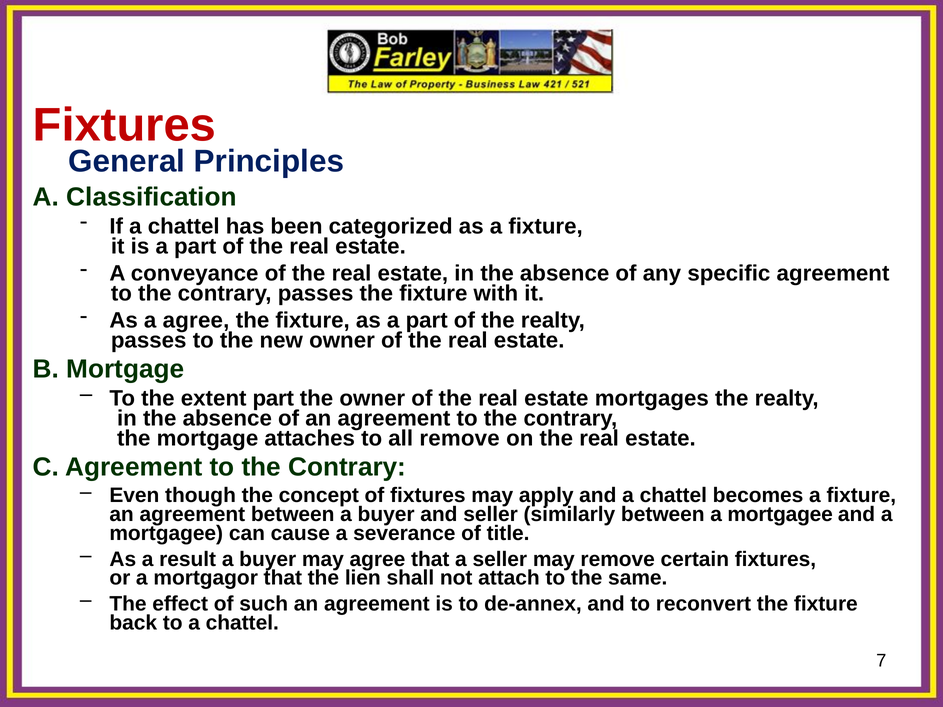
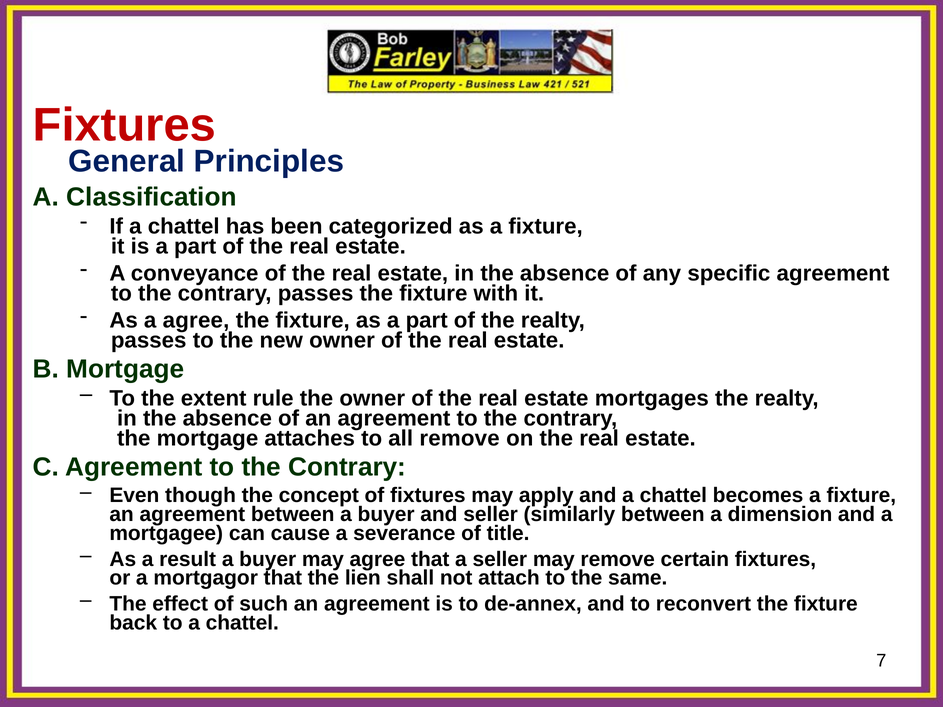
extent part: part -> rule (273, 398)
between a mortgagee: mortgagee -> dimension (780, 514)
